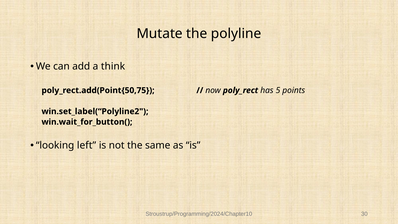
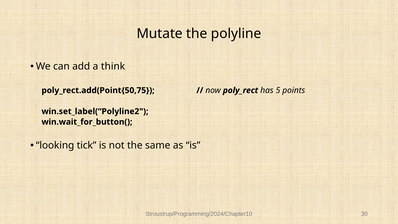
left: left -> tick (87, 145)
